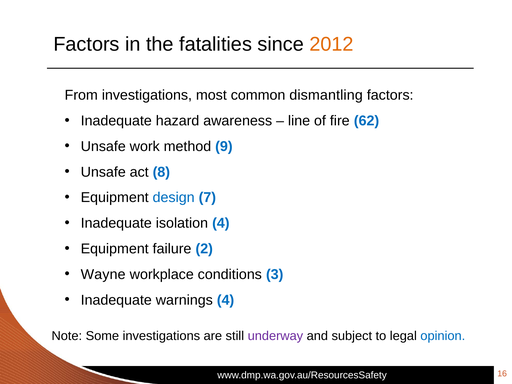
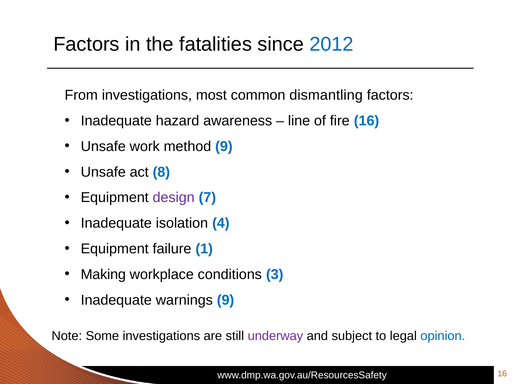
2012 colour: orange -> blue (332, 44)
fire 62: 62 -> 16 (367, 121)
design colour: blue -> purple (174, 198)
2: 2 -> 1 (204, 249)
Wayne: Wayne -> Making (103, 274)
warnings 4: 4 -> 9 (226, 300)
